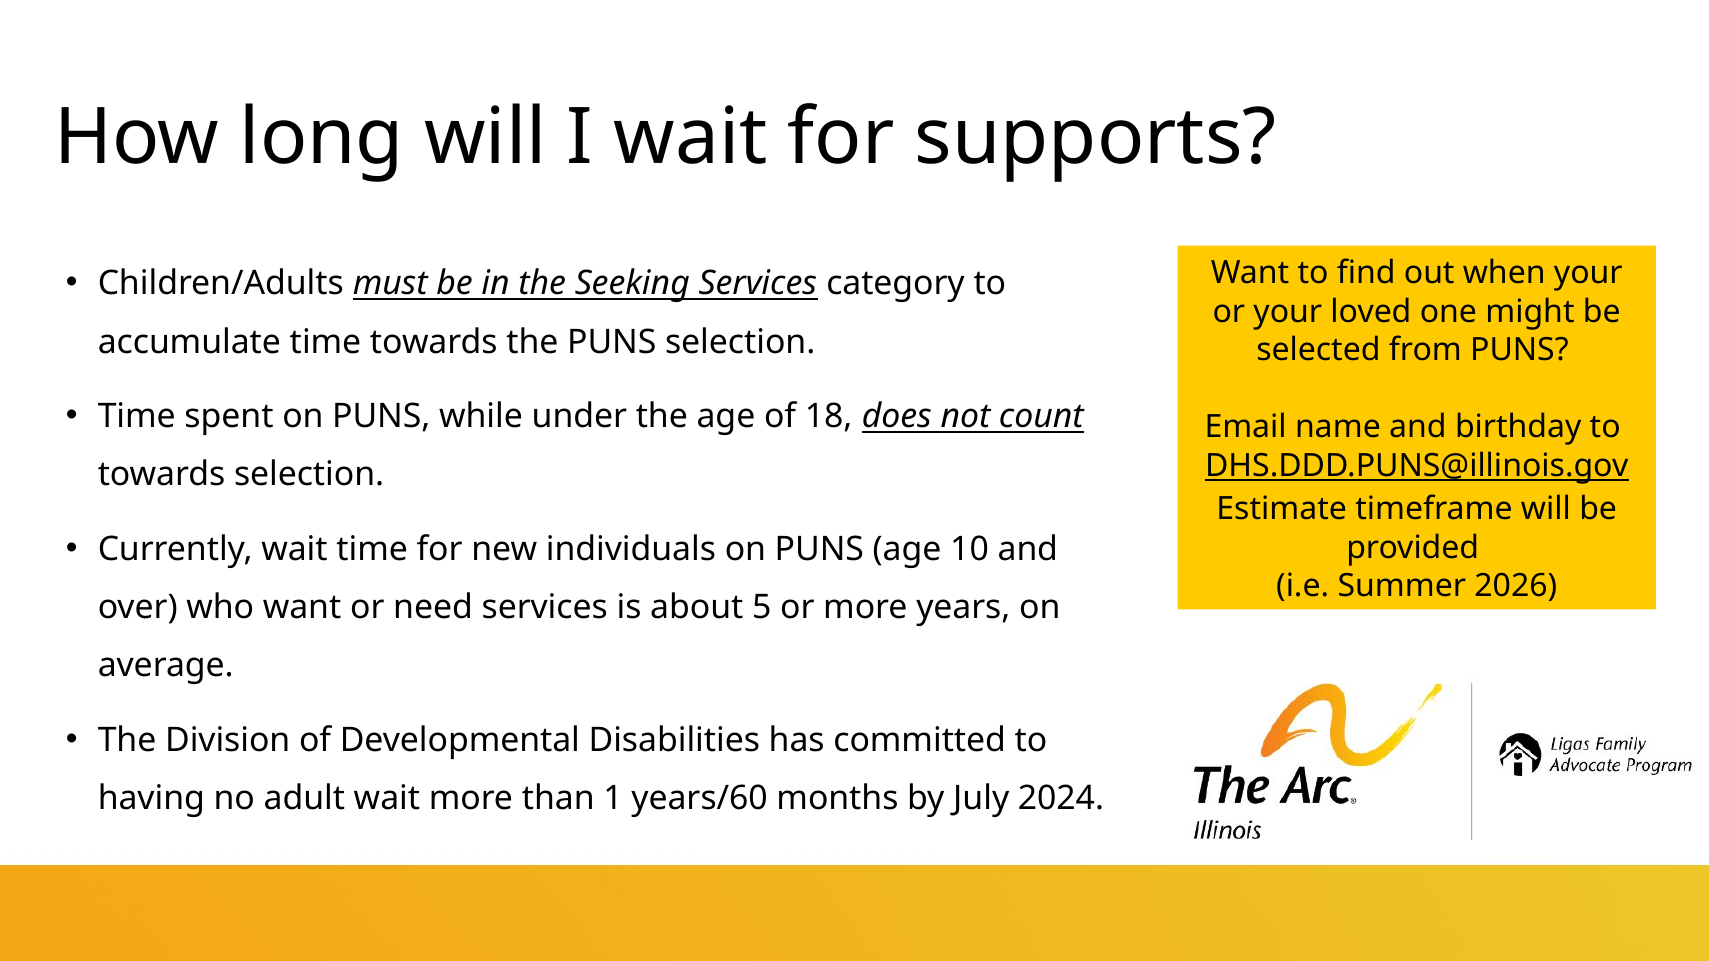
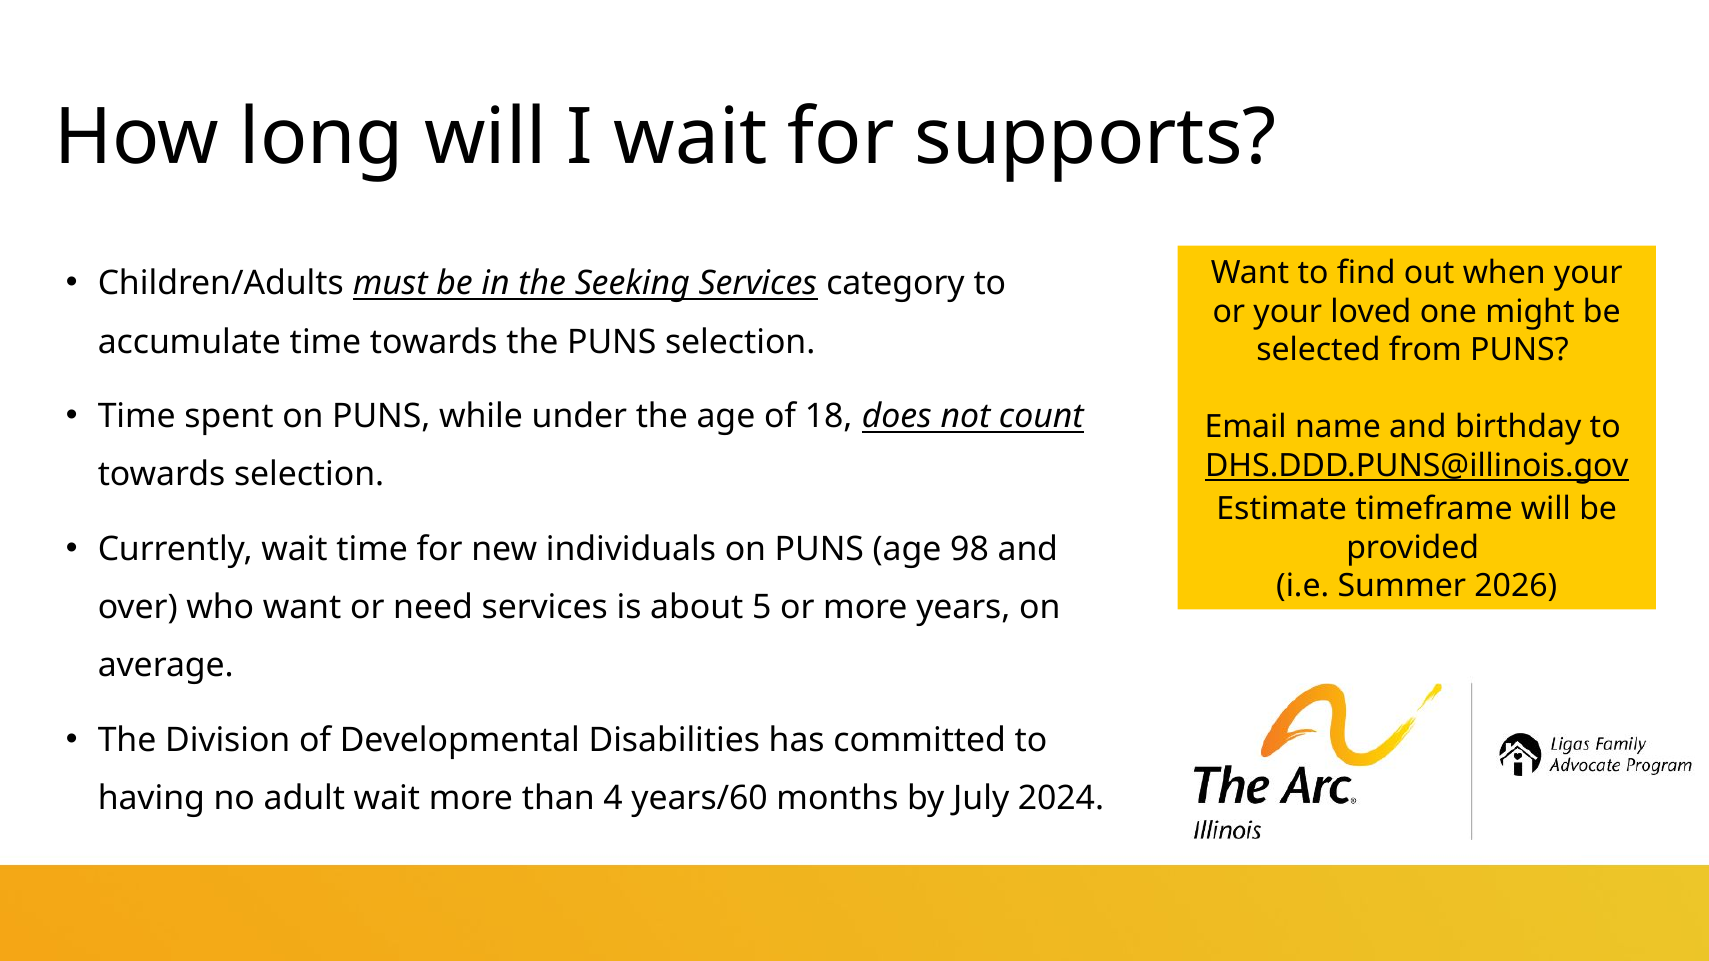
10: 10 -> 98 (970, 549)
1: 1 -> 4 (613, 799)
